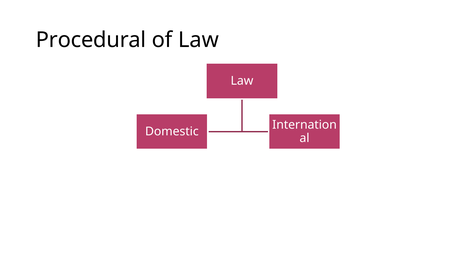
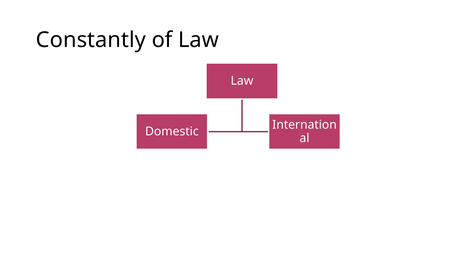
Procedural: Procedural -> Constantly (91, 40)
